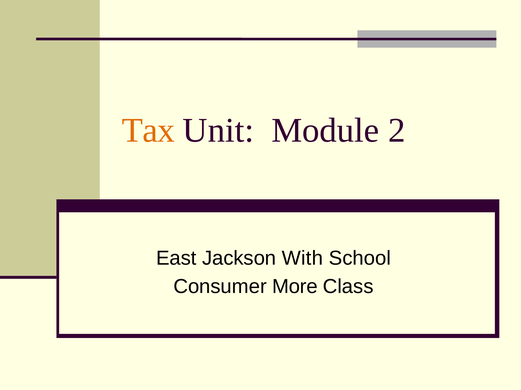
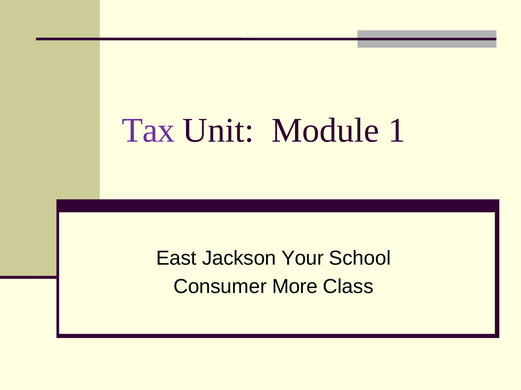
Tax colour: orange -> purple (148, 130)
2: 2 -> 1 (397, 130)
With: With -> Your (303, 259)
